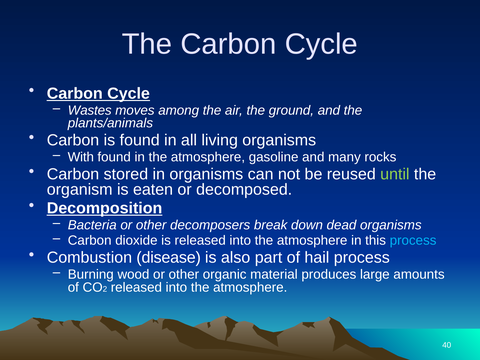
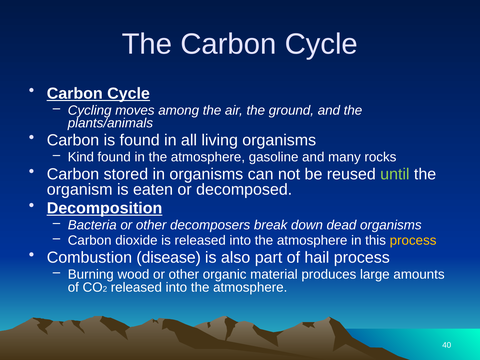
Wastes: Wastes -> Cycling (90, 110)
With: With -> Kind (81, 157)
process colour: light blue -> yellow (413, 240)
